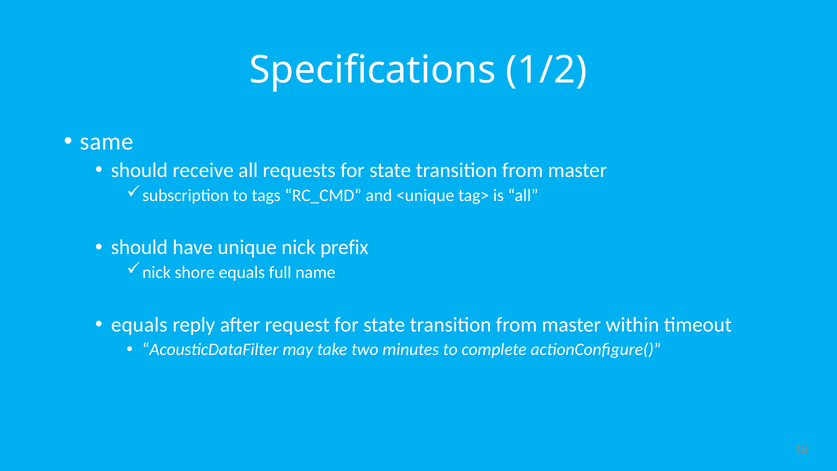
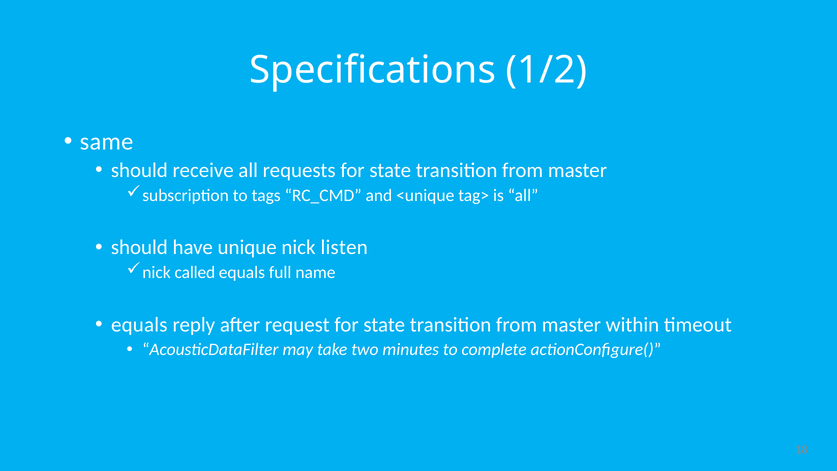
prefix: prefix -> listen (344, 247)
shore: shore -> called (195, 273)
